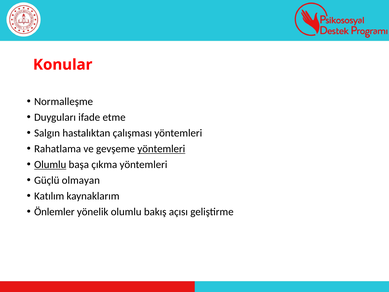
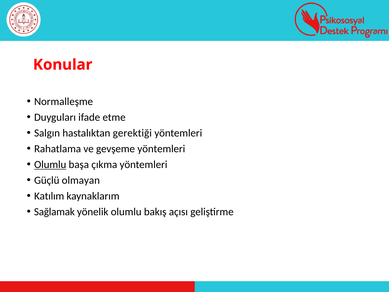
çalışması: çalışması -> gerektiği (132, 133)
yöntemleri underline: present -> none (161, 149)
Önlemler: Önlemler -> Sağlamak (54, 212)
